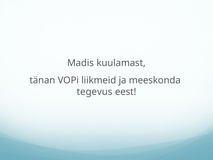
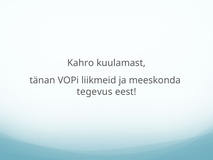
Madis: Madis -> Kahro (81, 63)
